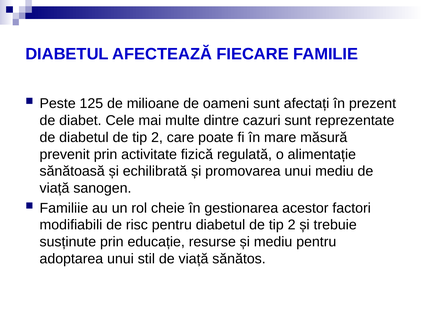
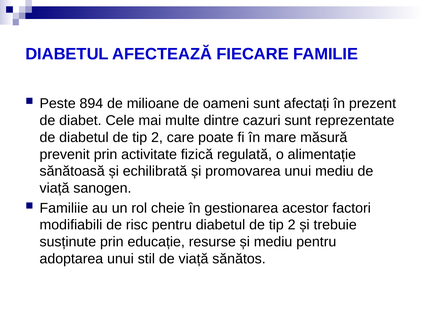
125: 125 -> 894 (91, 103)
